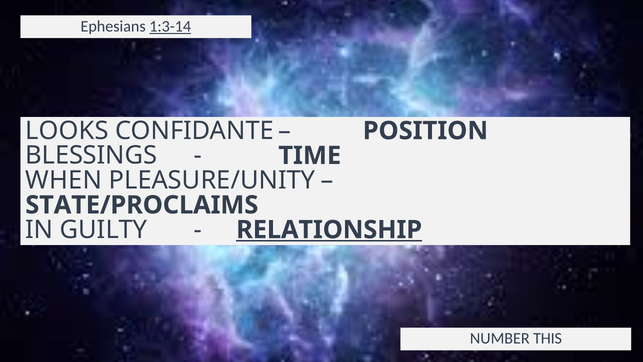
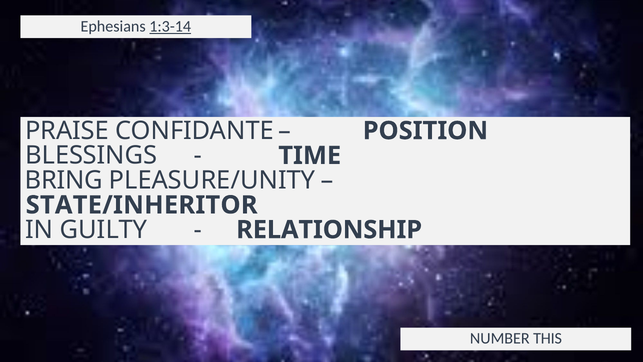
LOOKS: LOOKS -> PRAISE (67, 131)
WHEN: WHEN -> BRING (64, 180)
STATE/PROCLAIMS: STATE/PROCLAIMS -> STATE/INHERITOR (142, 205)
RELATIONSHIP underline: present -> none (329, 230)
